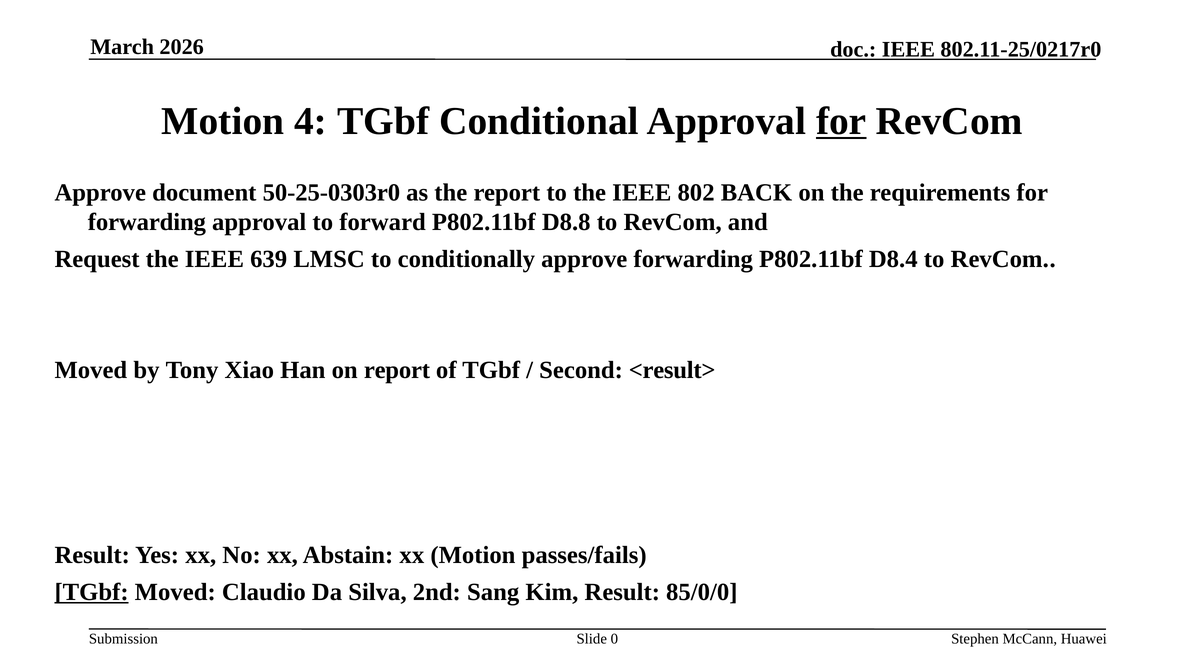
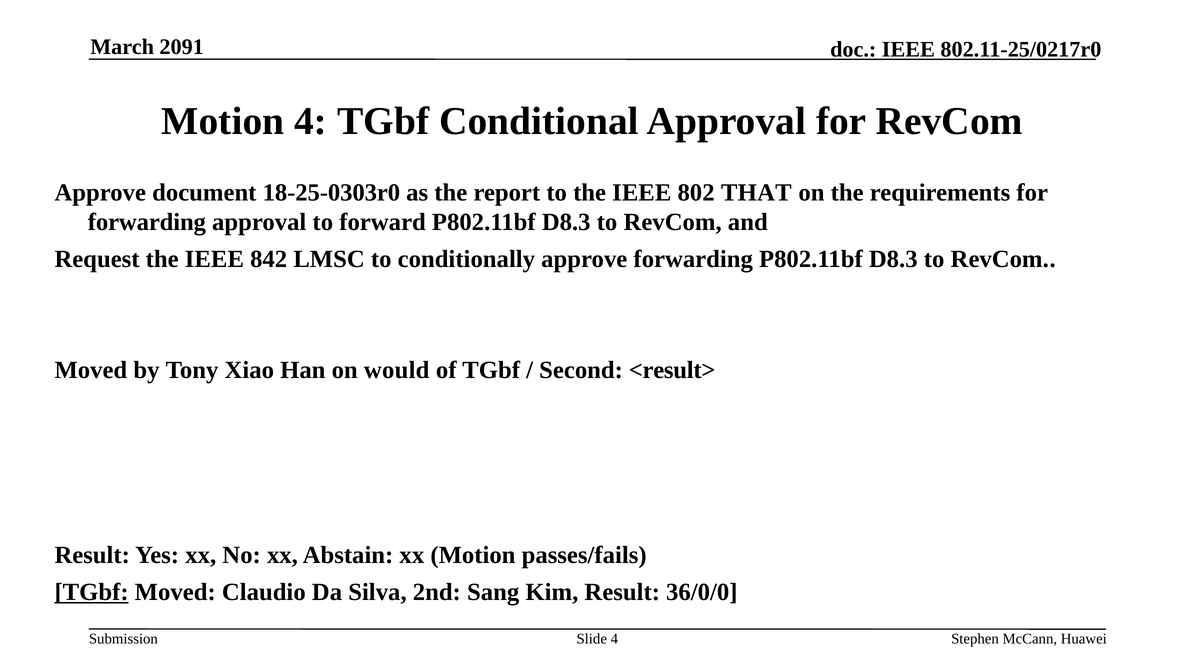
2026: 2026 -> 2091 (182, 47)
for underline: present -> none (841, 121)
50-25-0303r0: 50-25-0303r0 -> 18-25-0303r0 (331, 193)
BACK: BACK -> THAT (756, 193)
forward P802.11bf D8.8: D8.8 -> D8.3 (566, 222)
639: 639 -> 842 (269, 259)
forwarding P802.11bf D8.4: D8.4 -> D8.3 (893, 259)
on report: report -> would (397, 370)
85/0/0: 85/0/0 -> 36/0/0 (702, 593)
Slide 0: 0 -> 4 (614, 639)
